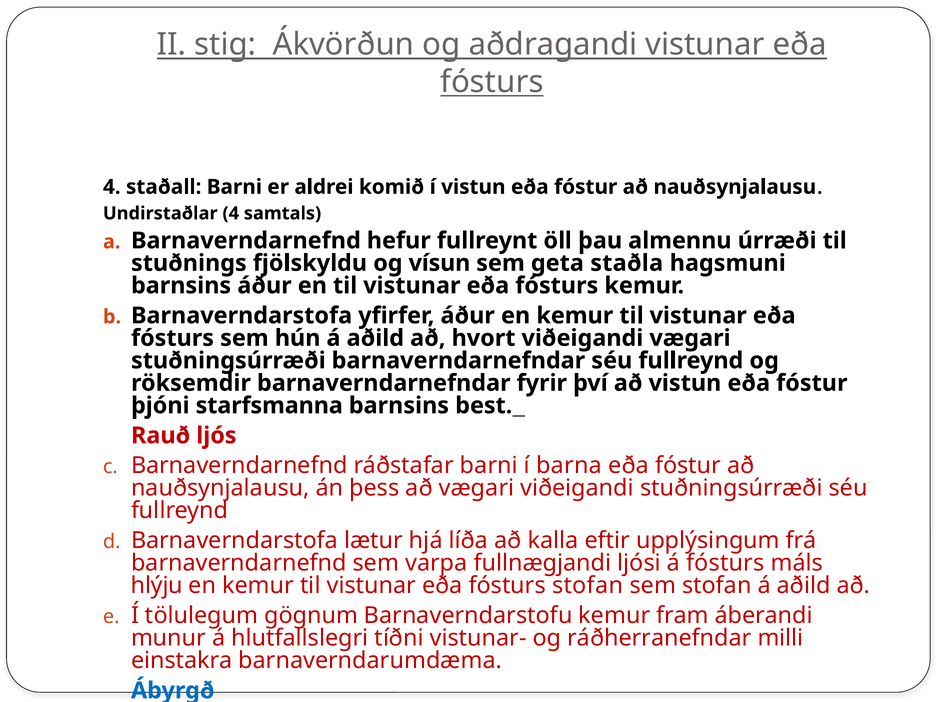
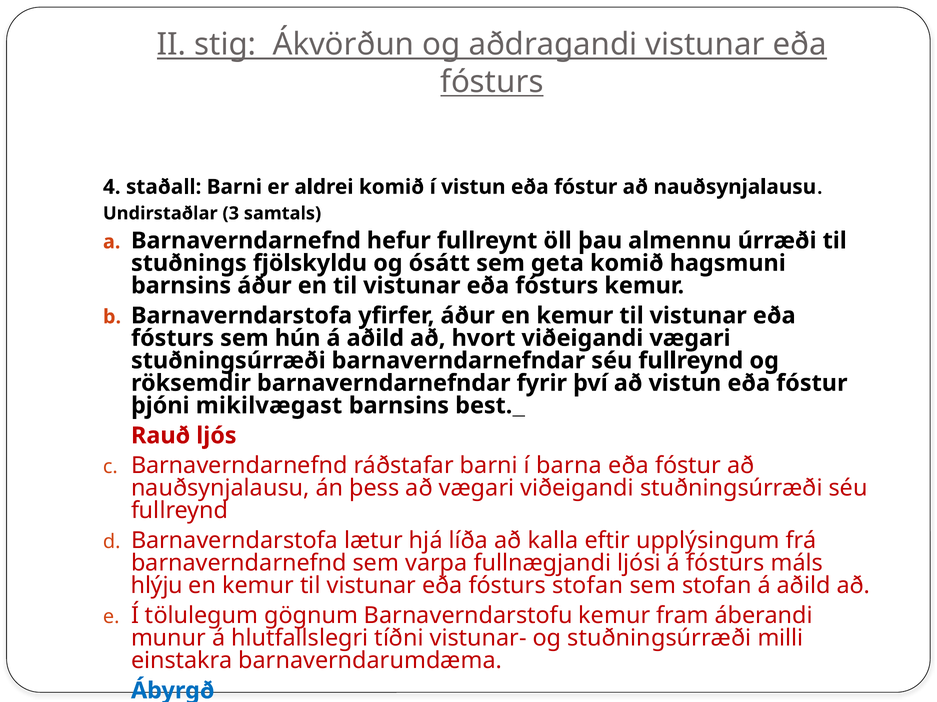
Undirstaðlar 4: 4 -> 3 (231, 214)
vísun: vísun -> ósátt (439, 263)
geta staðla: staðla -> komið (627, 263)
starfsmanna: starfsmanna -> mikilvægast (269, 406)
og ráðherranefndar: ráðherranefndar -> stuðningsúrræði (659, 639)
